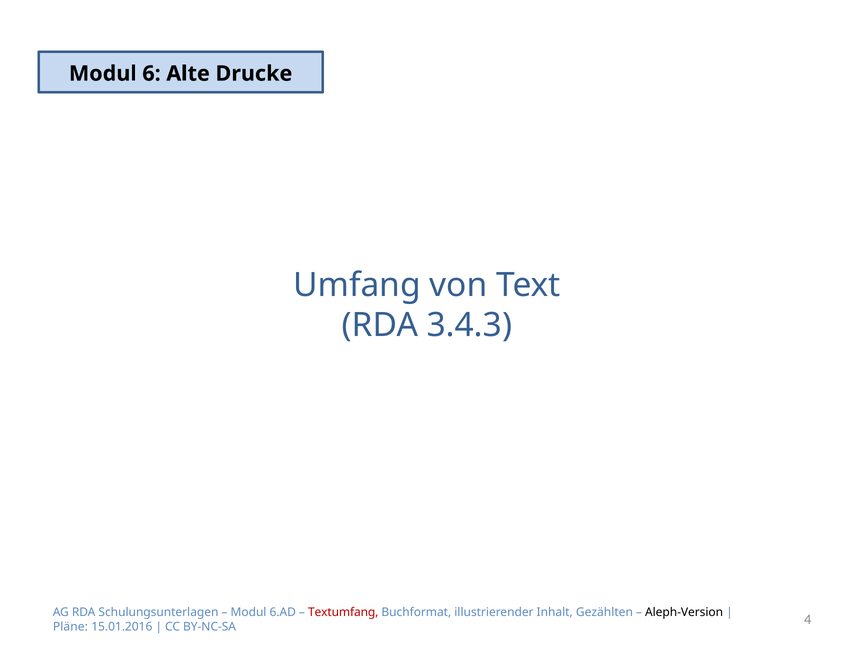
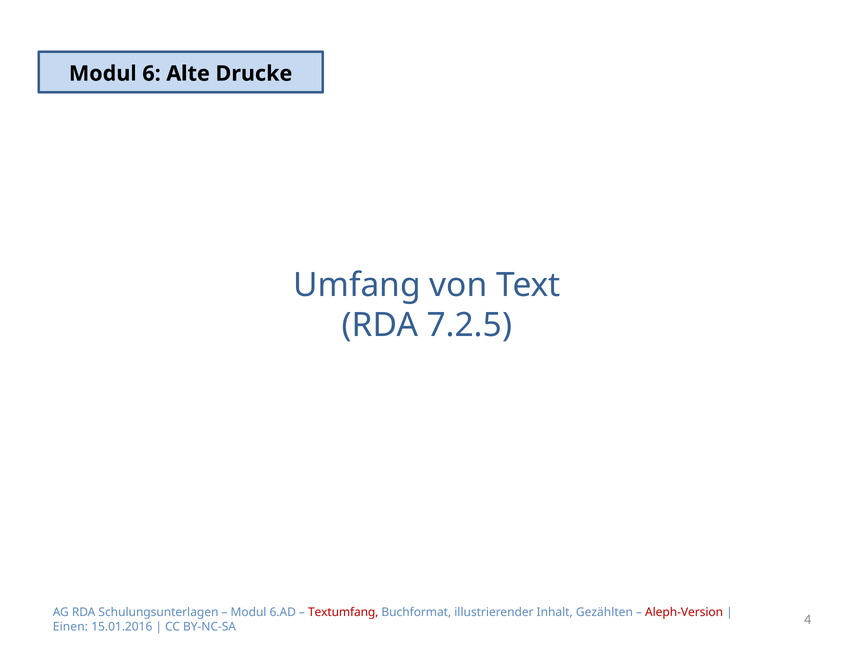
3.4.3: 3.4.3 -> 7.2.5 (469, 326)
Aleph-Version colour: black -> red (684, 613)
Pläne: Pläne -> Einen (70, 627)
